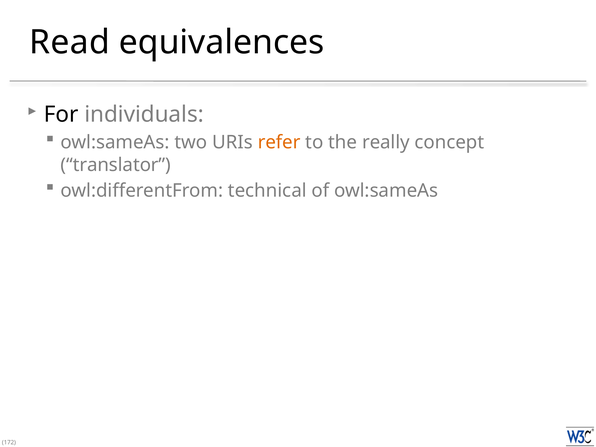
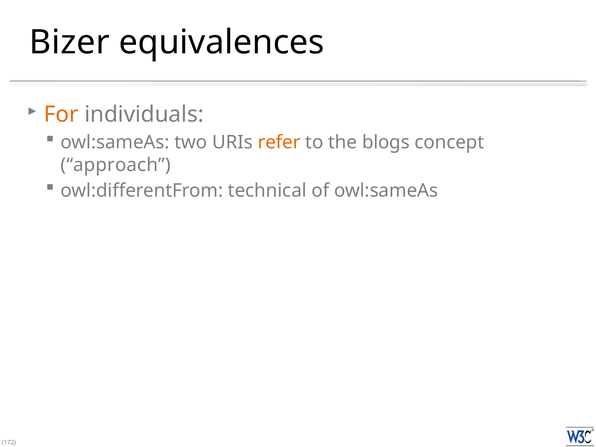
Read: Read -> Bizer (69, 42)
For colour: black -> orange (61, 115)
really: really -> blogs (386, 142)
translator: translator -> approach (116, 165)
